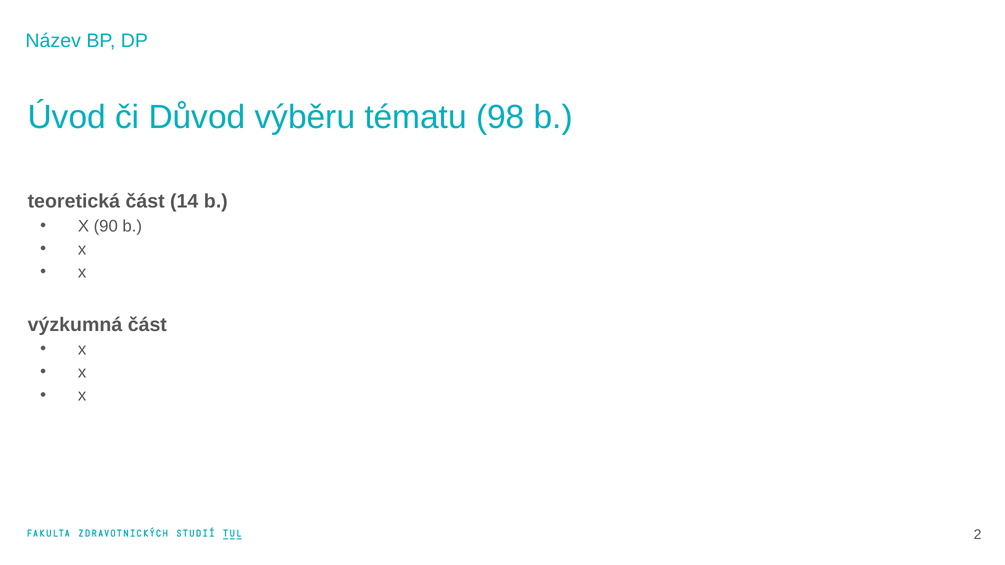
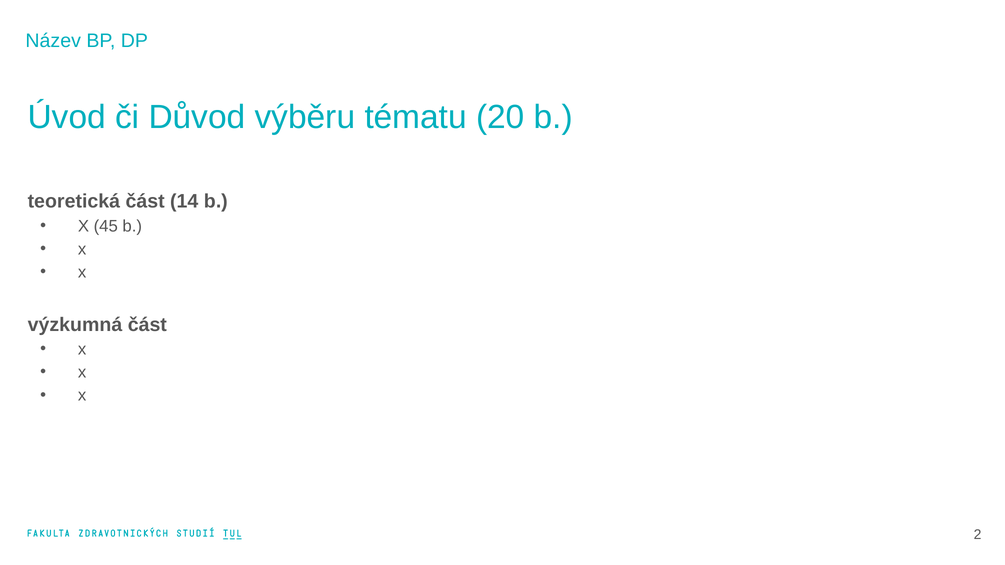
98: 98 -> 20 (500, 117)
90: 90 -> 45 (106, 226)
